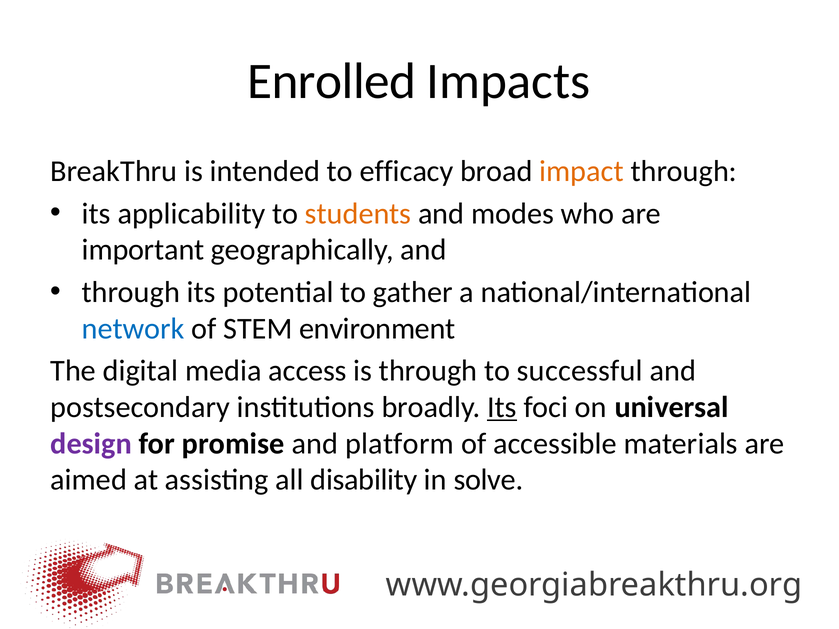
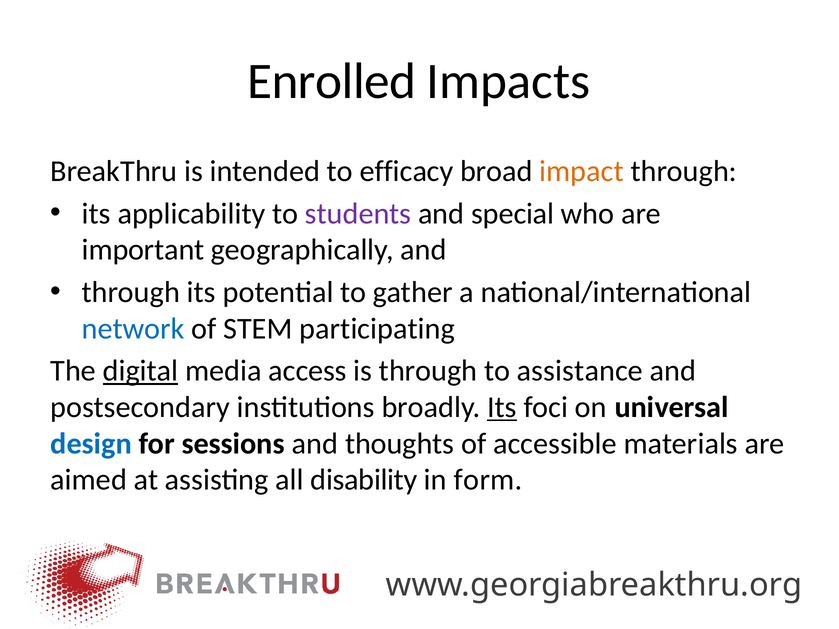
students colour: orange -> purple (358, 214)
modes: modes -> special (513, 214)
environment: environment -> participating (377, 329)
digital underline: none -> present (141, 371)
successful: successful -> assistance (580, 371)
design colour: purple -> blue (91, 444)
promise: promise -> sessions (233, 444)
platform: platform -> thoughts (400, 444)
solve: solve -> form (488, 480)
